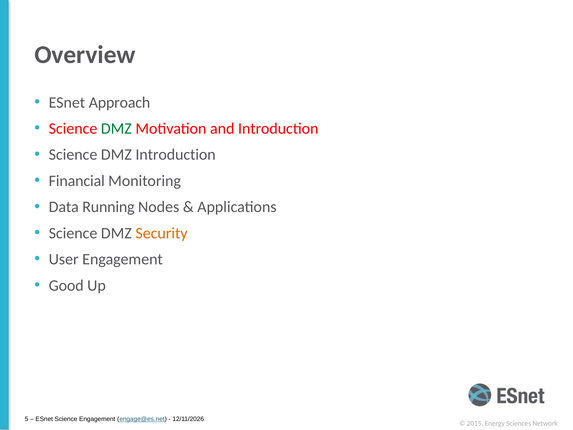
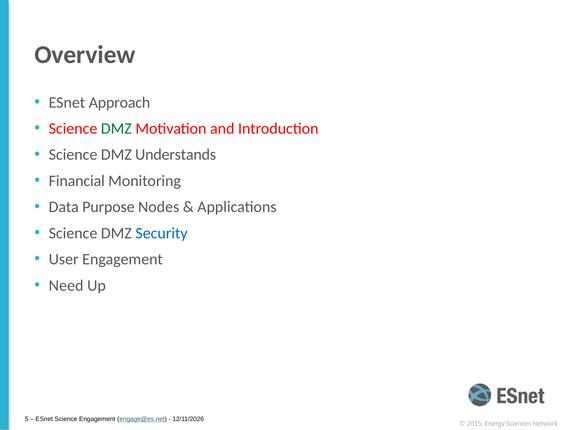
DMZ Introduction: Introduction -> Understands (176, 155)
Running: Running -> Purpose (108, 207)
Security colour: orange -> blue (162, 233)
Good: Good -> Need (66, 285)
